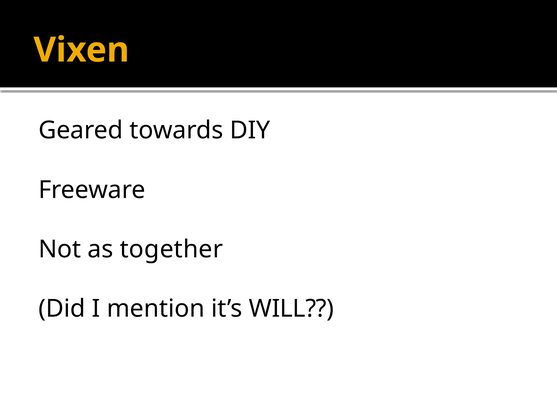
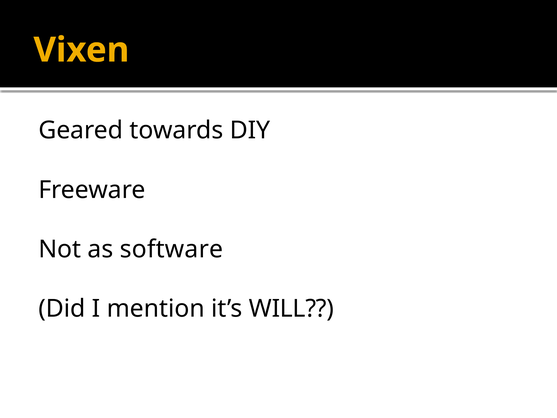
together: together -> software (171, 249)
